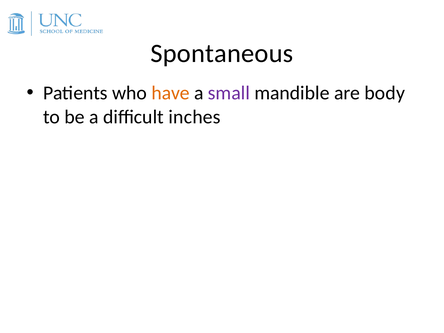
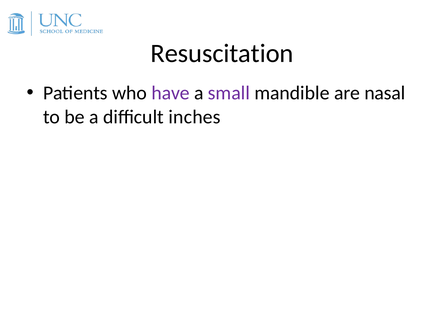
Spontaneous: Spontaneous -> Resuscitation (222, 53)
have colour: orange -> purple (171, 93)
body: body -> nasal (385, 93)
